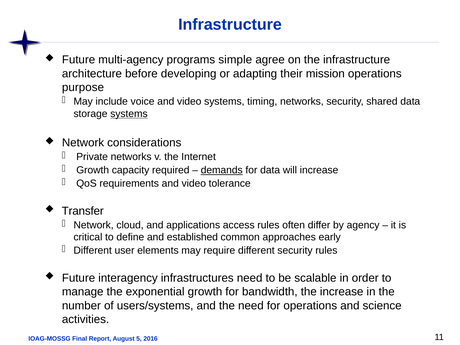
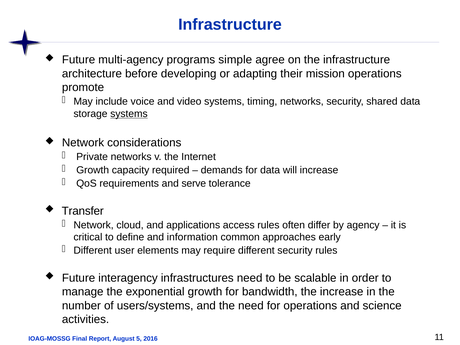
purpose: purpose -> promote (83, 87)
demands underline: present -> none (222, 170)
requirements and video: video -> serve (194, 184)
established: established -> information (192, 237)
